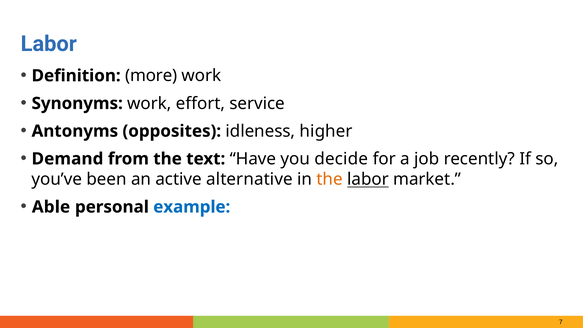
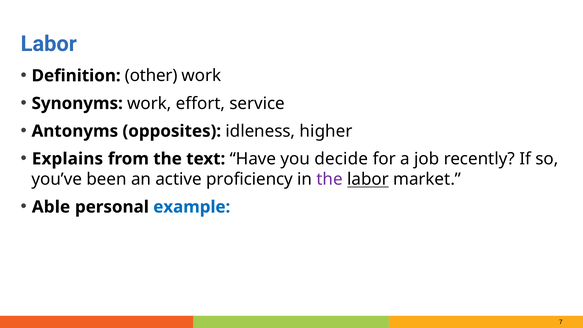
more: more -> other (151, 76)
Demand: Demand -> Explains (67, 159)
alternative: alternative -> proficiency (250, 179)
the colour: orange -> purple (330, 179)
